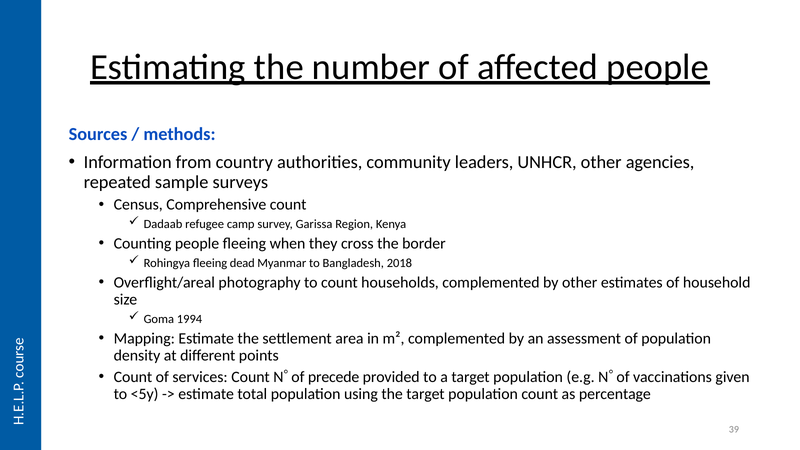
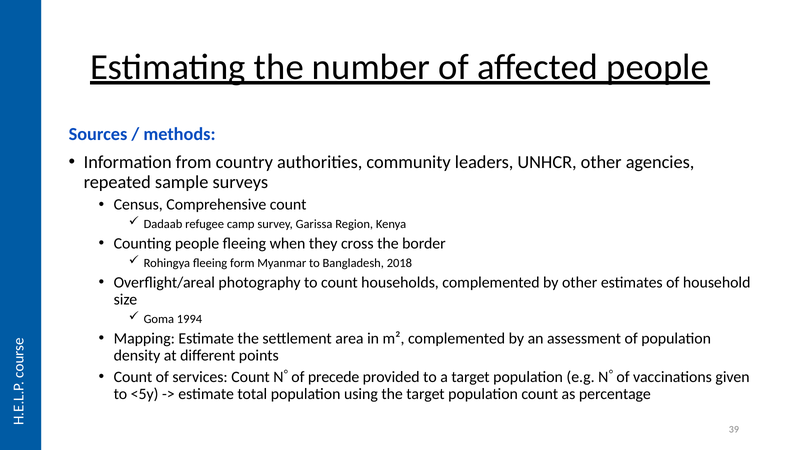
dead: dead -> form (242, 263)
